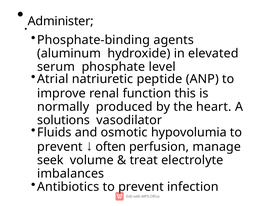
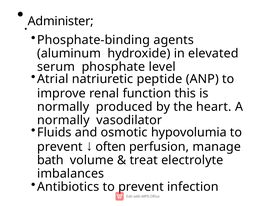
solutions: solutions -> normally (63, 120)
seek: seek -> bath (50, 160)
